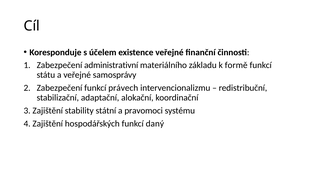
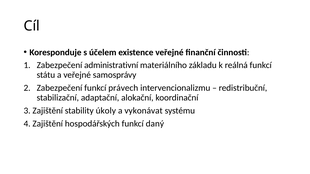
formě: formě -> reálná (236, 65)
státní: státní -> úkoly (106, 111)
pravomoci: pravomoci -> vykonávat (144, 111)
